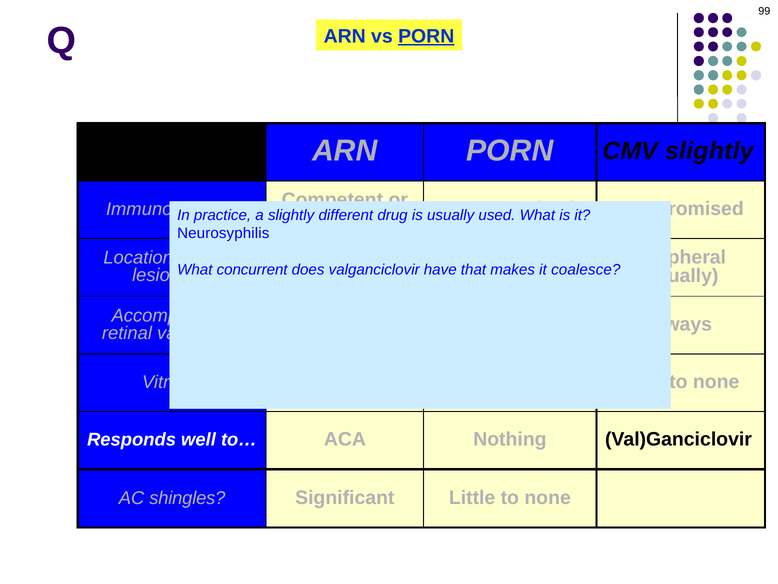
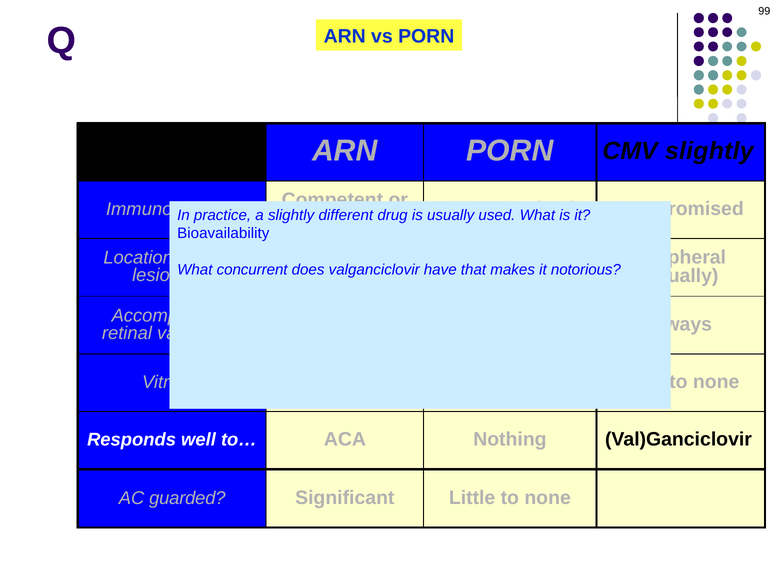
PORN underline: present -> none (426, 36)
Neurosyphilis: Neurosyphilis -> Bioavailability (223, 233)
coalesce: coalesce -> notorious (586, 269)
shingles: shingles -> guarded (187, 498)
